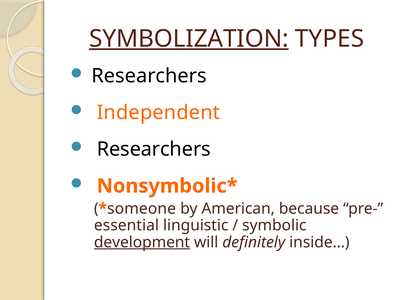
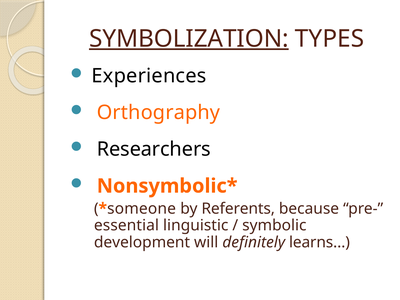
Researchers: Researchers -> Experiences (149, 76)
Independent: Independent -> Orthography (158, 113)
American: American -> Referents (238, 209)
development underline: present -> none (142, 242)
inside…: inside… -> learns… (319, 242)
